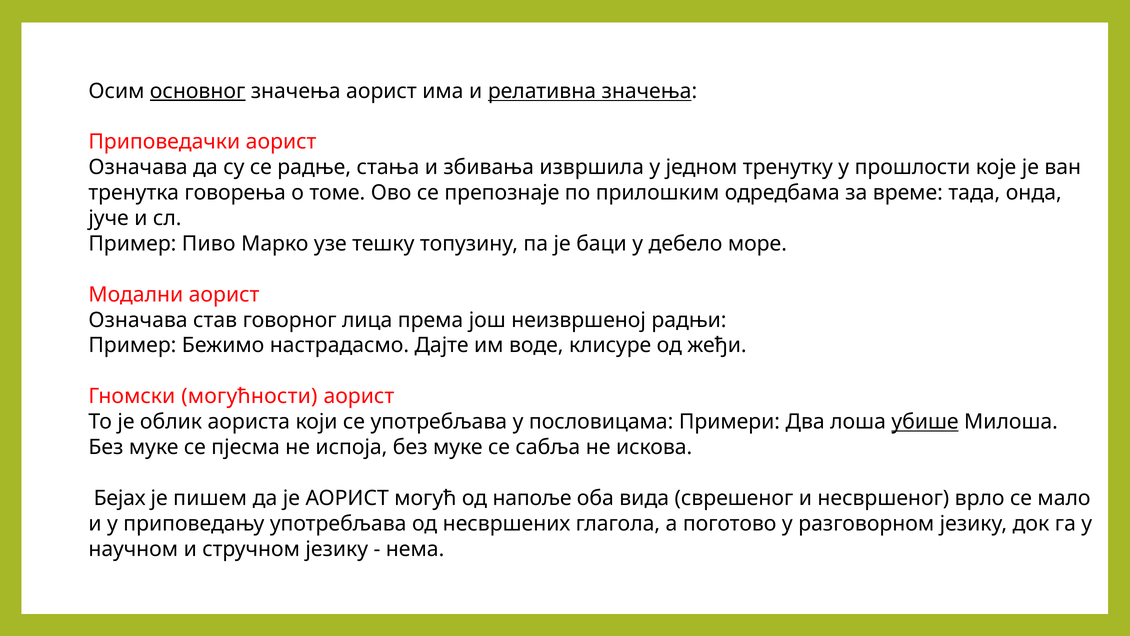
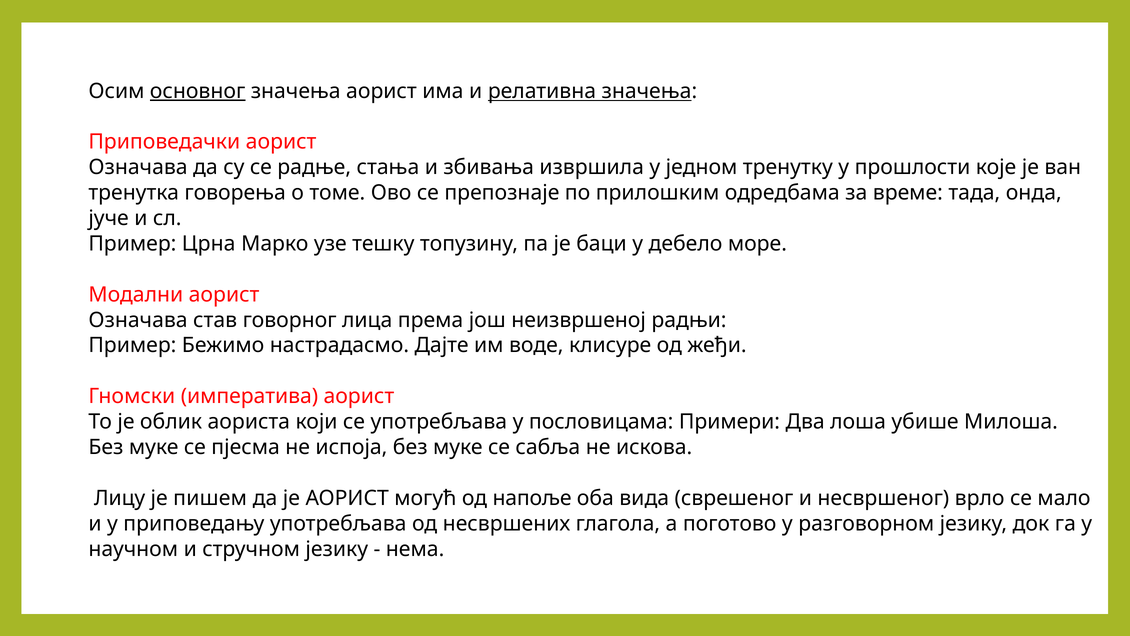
Пиво: Пиво -> Црна (209, 244)
могућности: могућности -> императива (249, 396)
убише underline: present -> none (925, 422)
Бејах: Бејах -> Лицу (120, 498)
